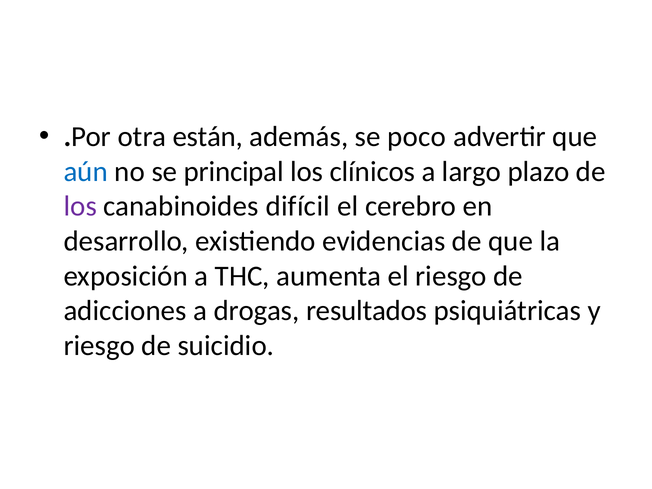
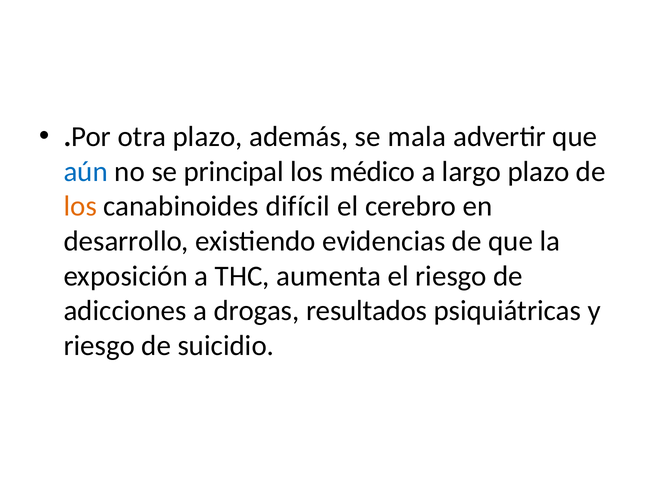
otra están: están -> plazo (208, 137)
poco: poco -> mala (417, 137)
clínicos: clínicos -> médico (373, 172)
los colour: purple -> orange (80, 206)
